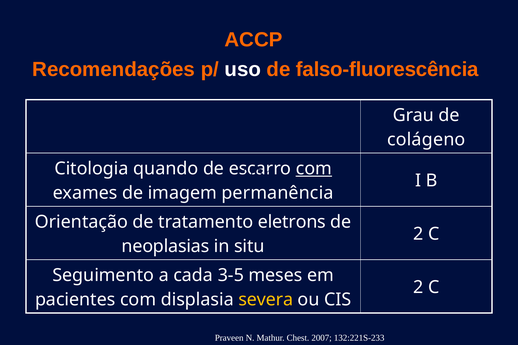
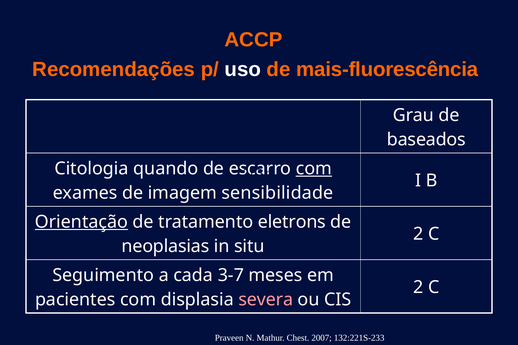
falso-fluorescência: falso-fluorescência -> mais-fluorescência (387, 69)
colágeno: colágeno -> baseados (426, 140)
permanência: permanência -> sensibilidade (277, 193)
Orientação underline: none -> present (81, 222)
3-5: 3-5 -> 3-7 (231, 275)
severa colour: yellow -> pink (266, 300)
